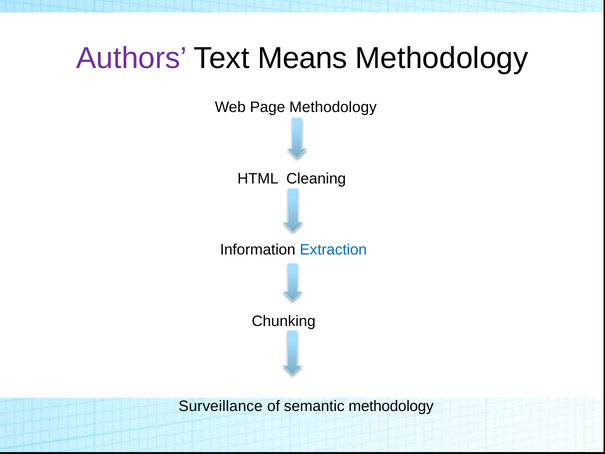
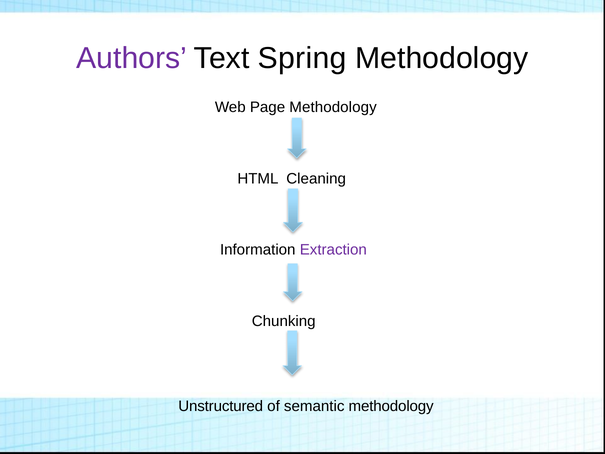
Means: Means -> Spring (302, 58)
Extraction colour: blue -> purple (333, 250)
Surveillance: Surveillance -> Unstructured (221, 406)
